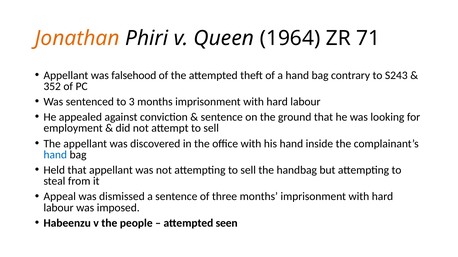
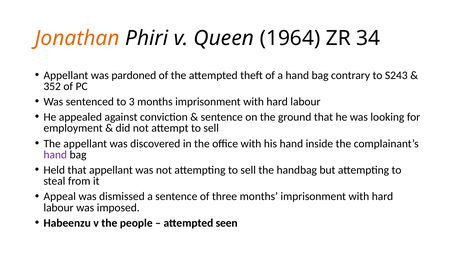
71: 71 -> 34 (368, 38)
falsehood: falsehood -> pardoned (134, 75)
hand colour: blue -> purple (55, 155)
